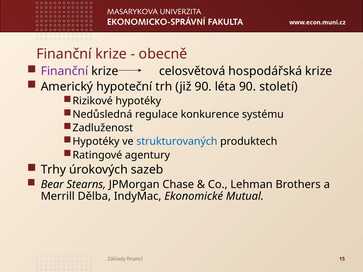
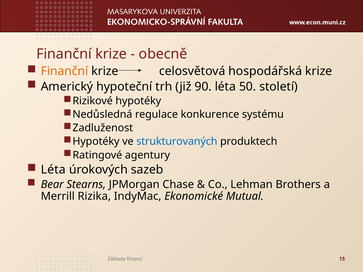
Finanční colour: purple -> orange (65, 71)
léta 90: 90 -> 50 (248, 87)
Trhy: Trhy -> Léta (53, 170)
Dělba: Dělba -> Rizika (94, 197)
